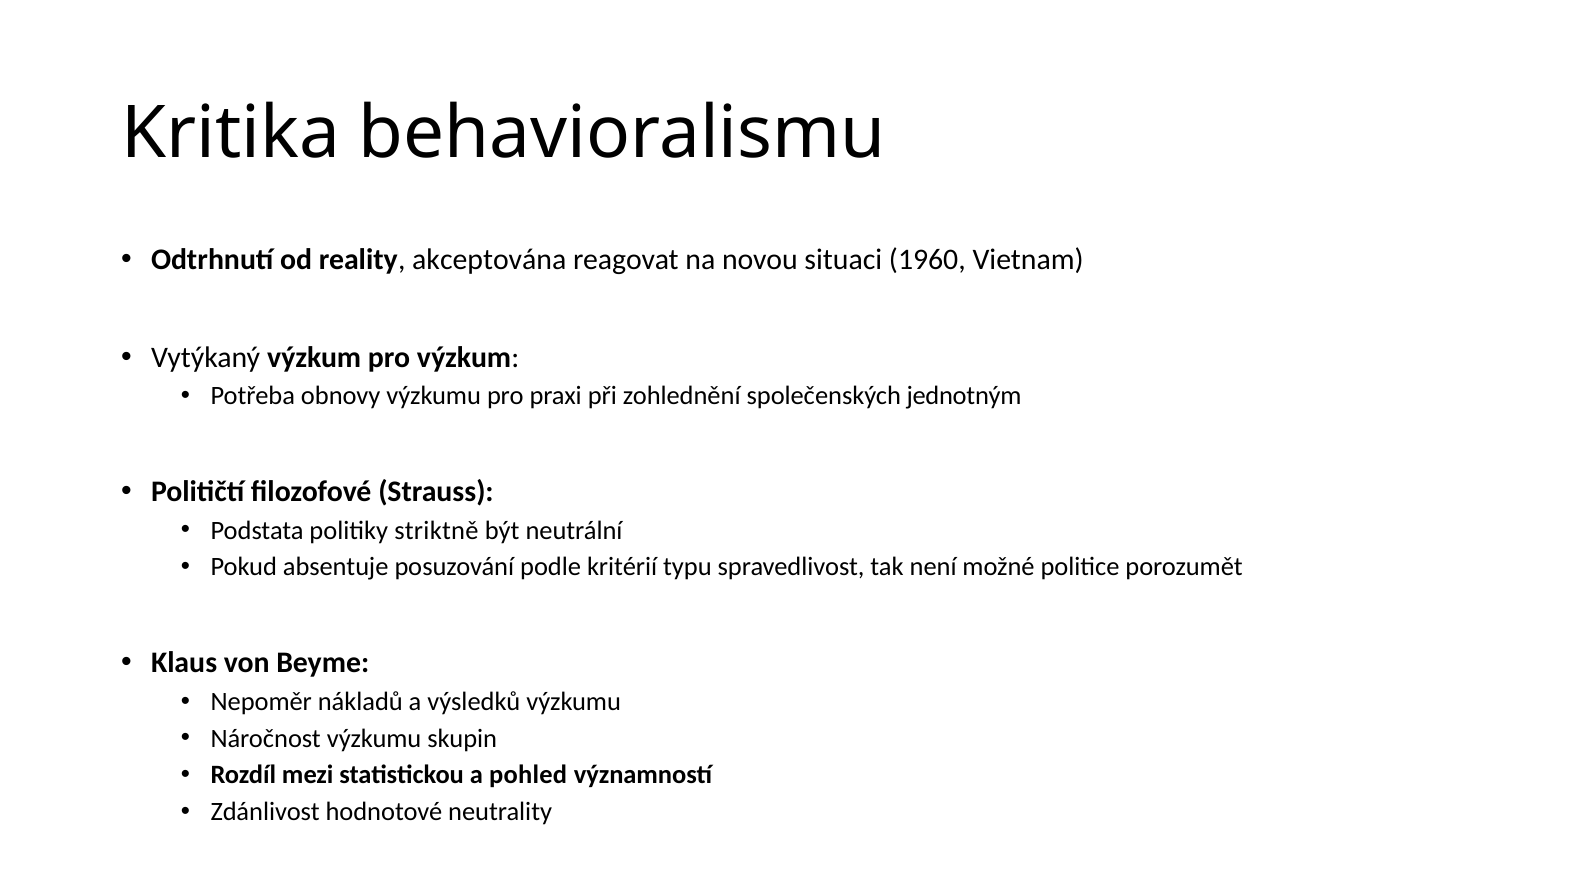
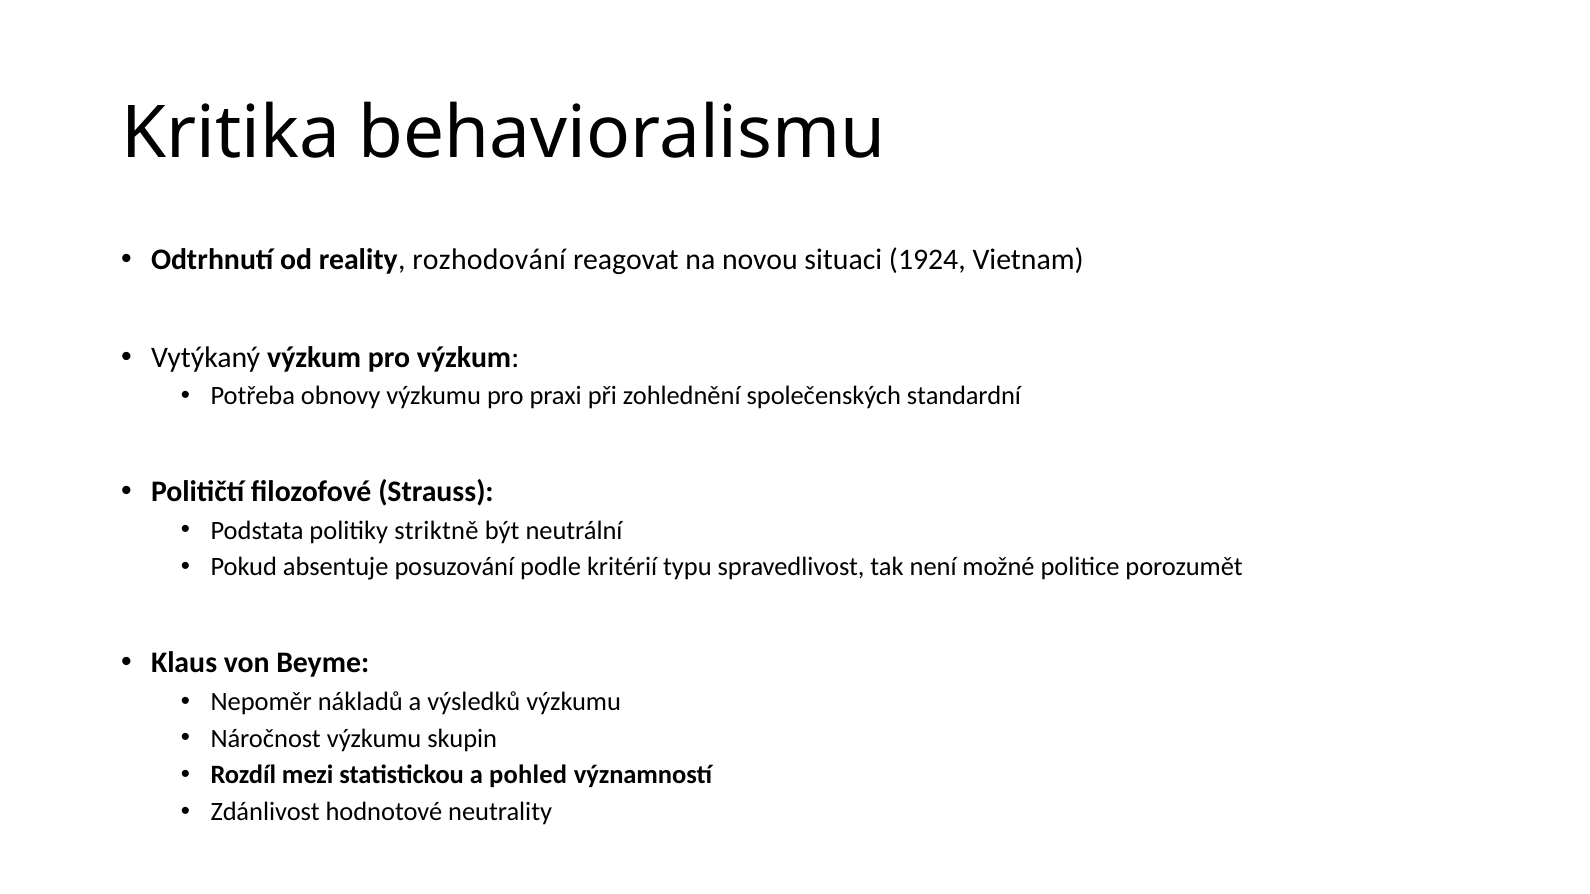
akceptována: akceptována -> rozhodování (489, 260)
1960: 1960 -> 1924 (927, 260)
jednotným: jednotným -> standardní (964, 396)
